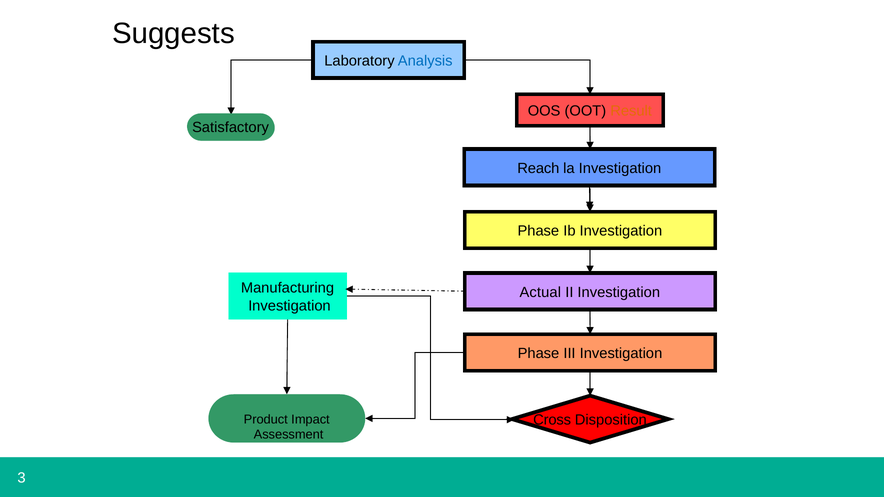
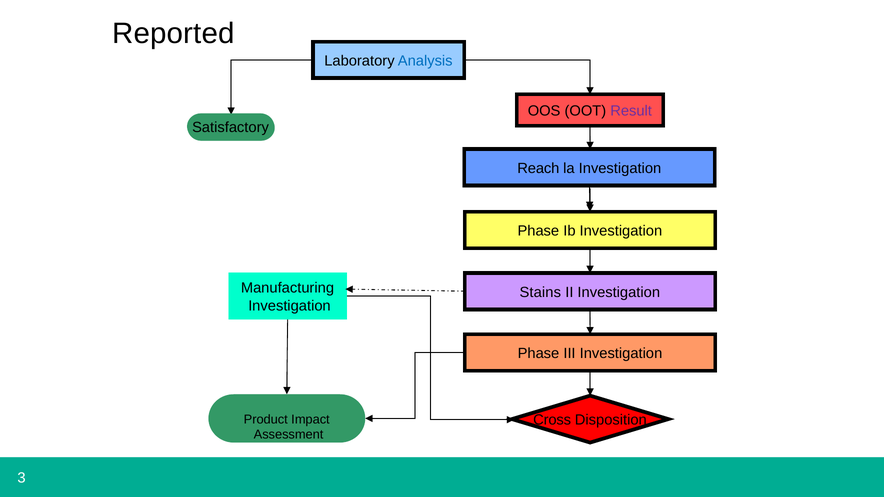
Suggests: Suggests -> Reported (173, 33)
Result colour: orange -> purple (631, 111)
Actual: Actual -> Stains (540, 292)
